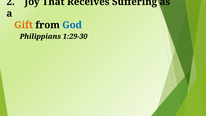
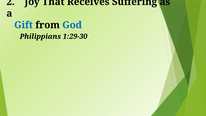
Gift colour: orange -> blue (24, 25)
